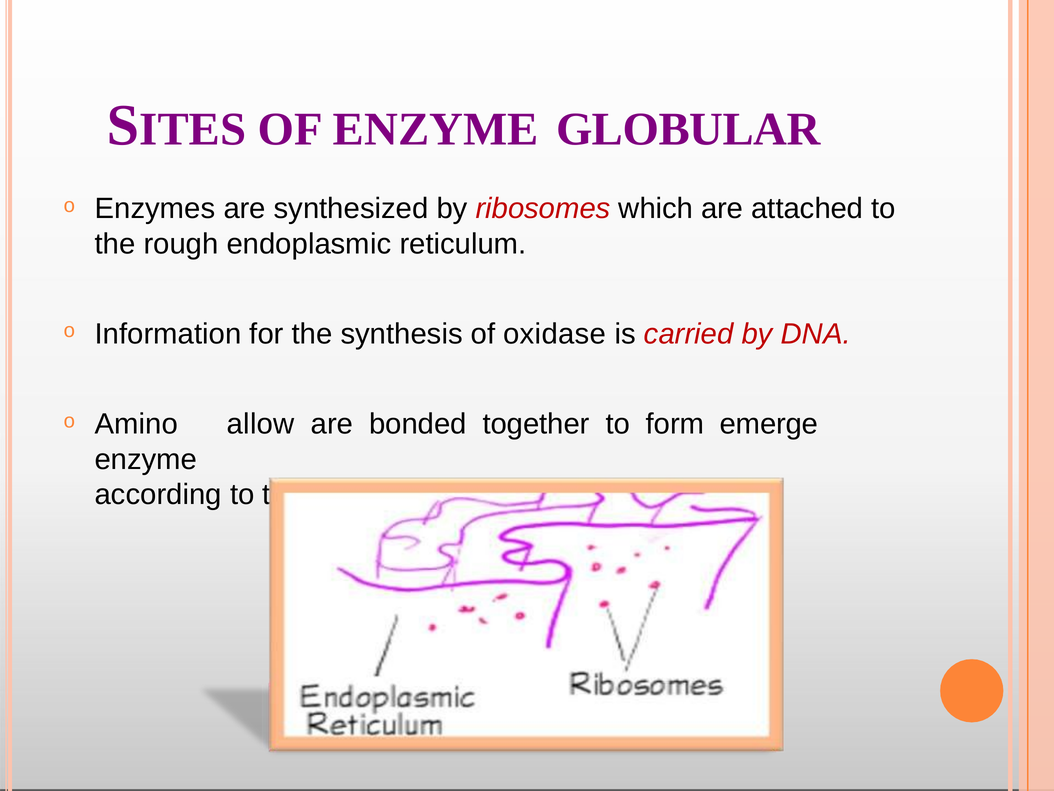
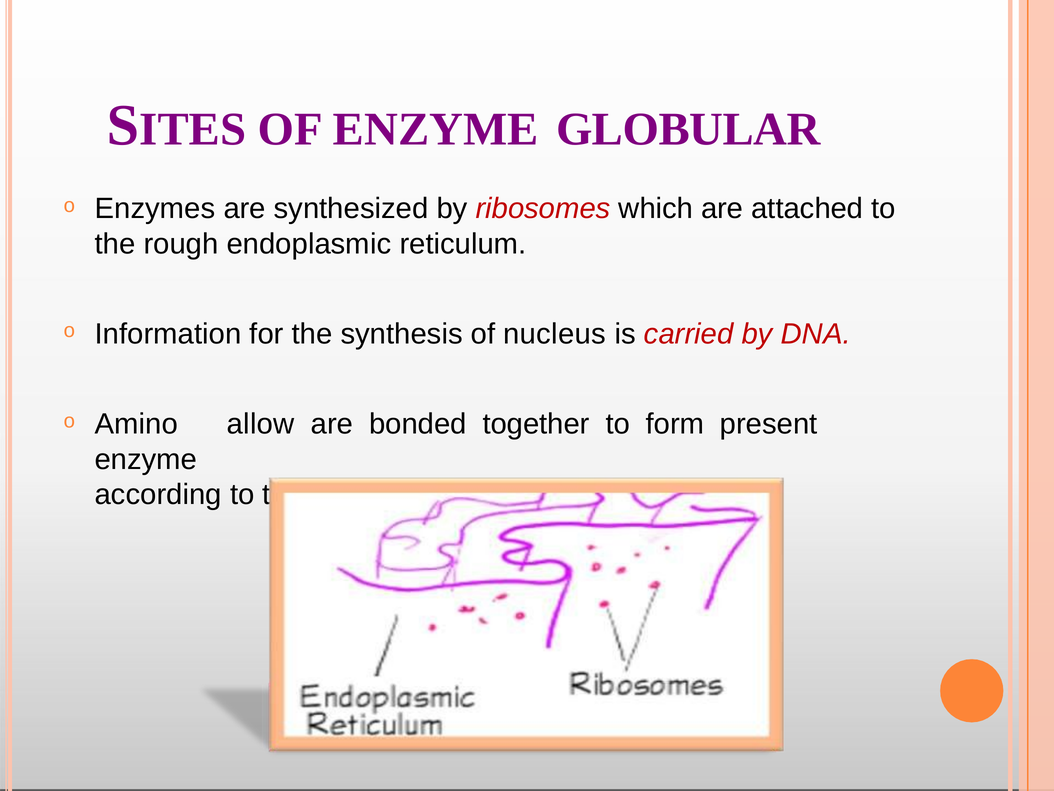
oxidase: oxidase -> nucleus (555, 334)
emerge: emerge -> present (769, 424)
